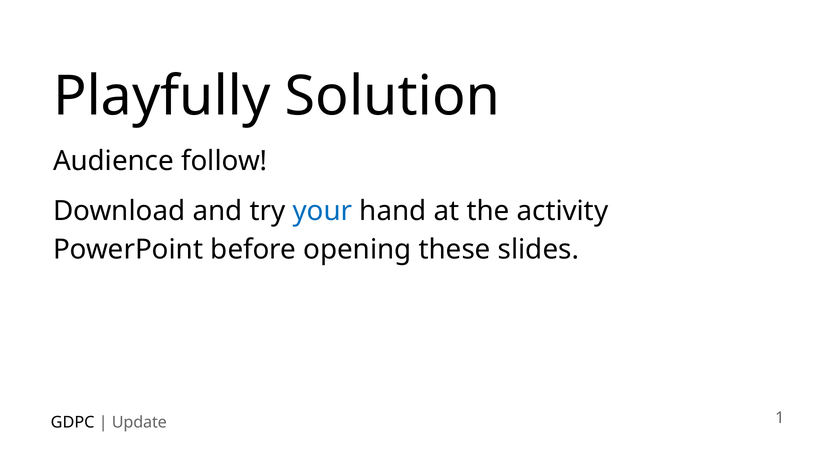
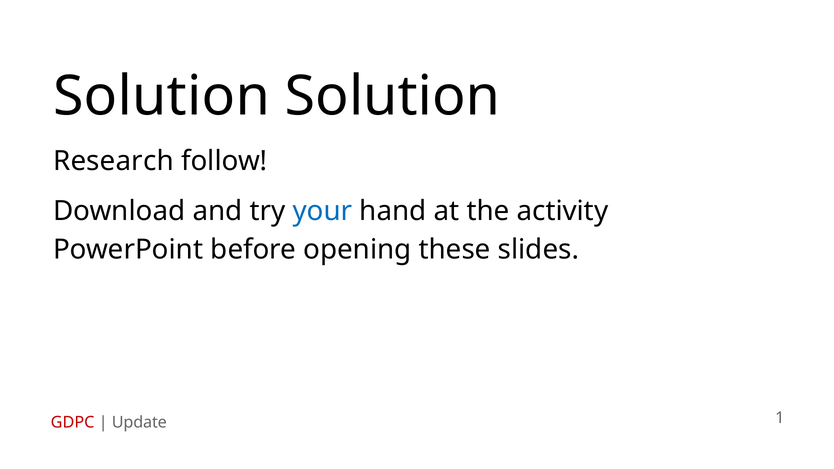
Playfully: Playfully -> Solution (162, 97)
Audience: Audience -> Research (113, 161)
GDPC colour: black -> red (73, 423)
